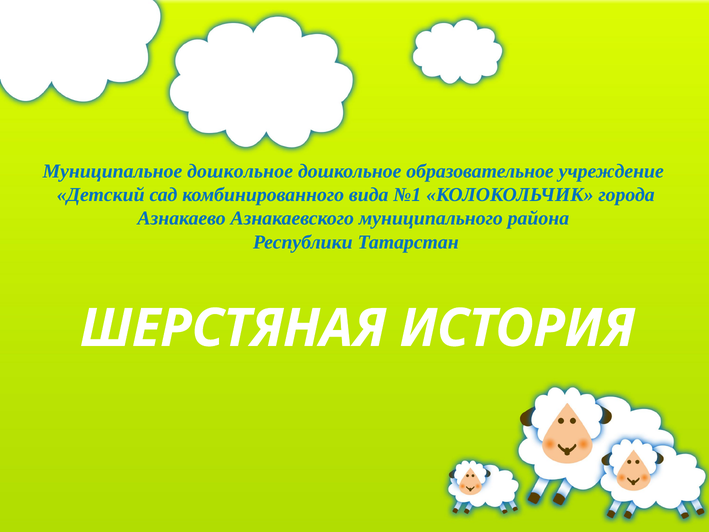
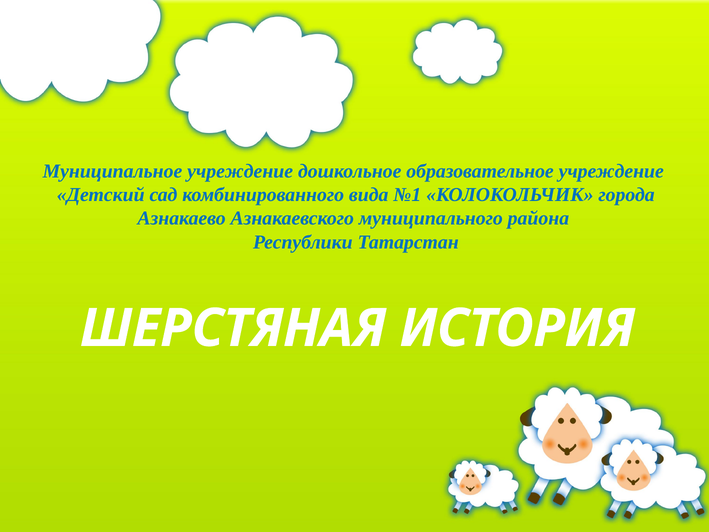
Муниципальное дошкольное: дошкольное -> учреждение (240, 171)
